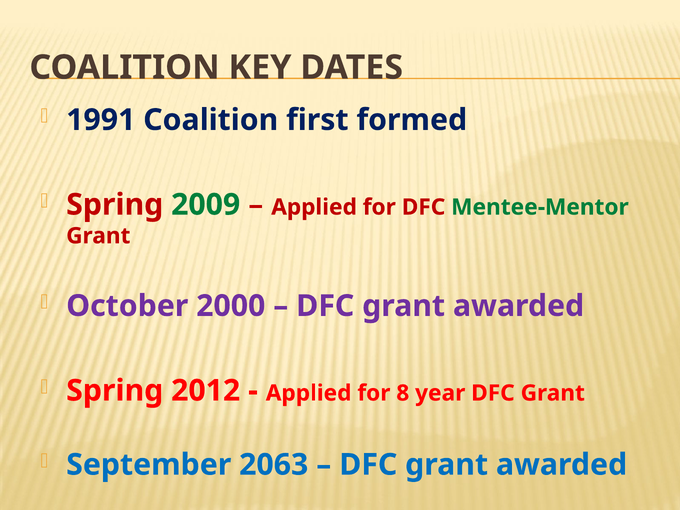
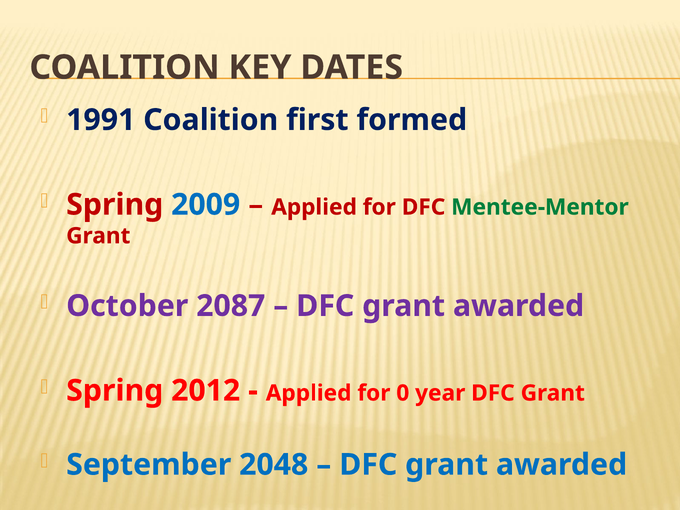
2009 colour: green -> blue (206, 205)
2000: 2000 -> 2087 (231, 306)
8: 8 -> 0 (403, 393)
2063: 2063 -> 2048 (274, 465)
